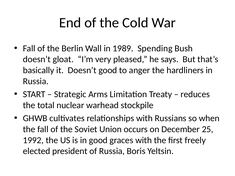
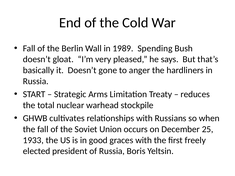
Doesn’t good: good -> gone (108, 70)
1992: 1992 -> 1933 (33, 140)
